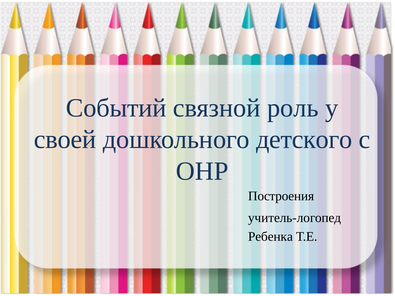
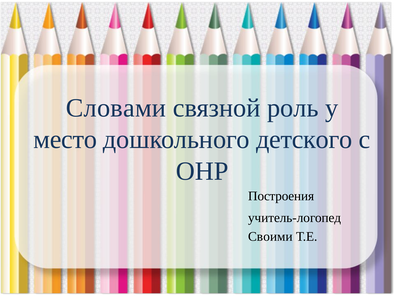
Событий: Событий -> Словами (116, 108)
своей: своей -> место (65, 140)
Ребенка: Ребенка -> Своими (270, 237)
